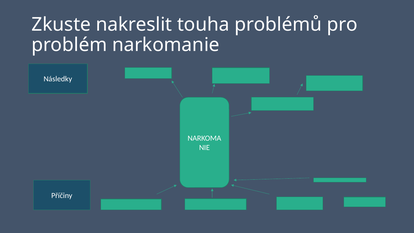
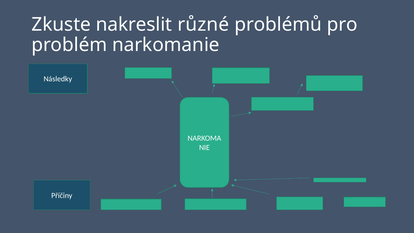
touha: touha -> různé (203, 25)
